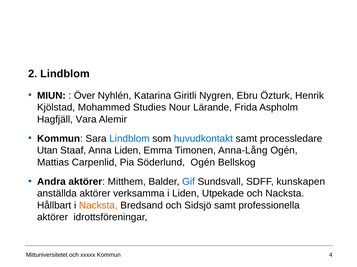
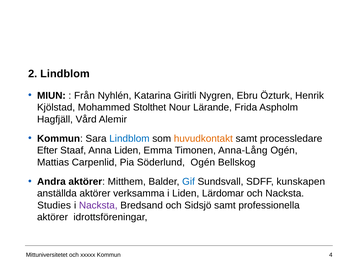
Över: Över -> Från (84, 96)
Studies: Studies -> Stolthet (150, 108)
Vara: Vara -> Vård (86, 120)
huvudkontakt colour: blue -> orange (203, 139)
Utan: Utan -> Efter (47, 151)
Utpekade: Utpekade -> Lärdomar (223, 194)
Hållbart: Hållbart -> Studies (54, 206)
Nacksta colour: orange -> purple (98, 206)
